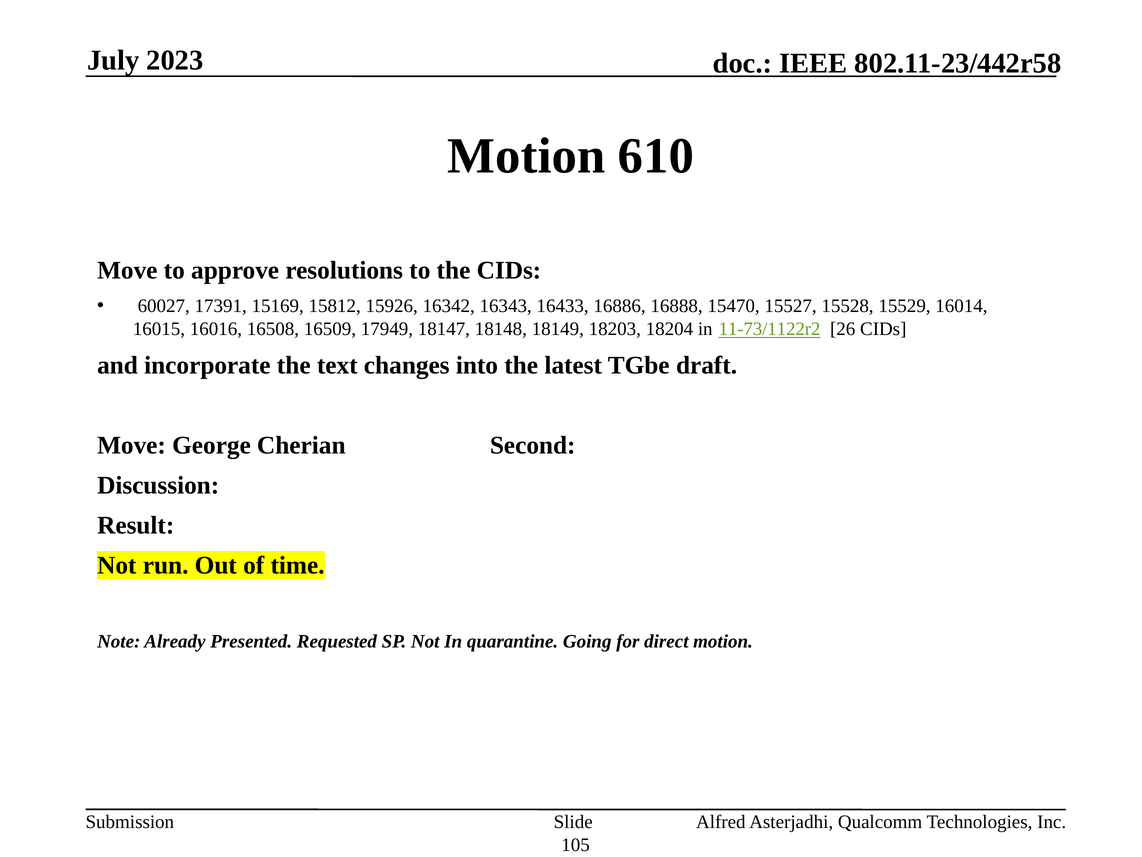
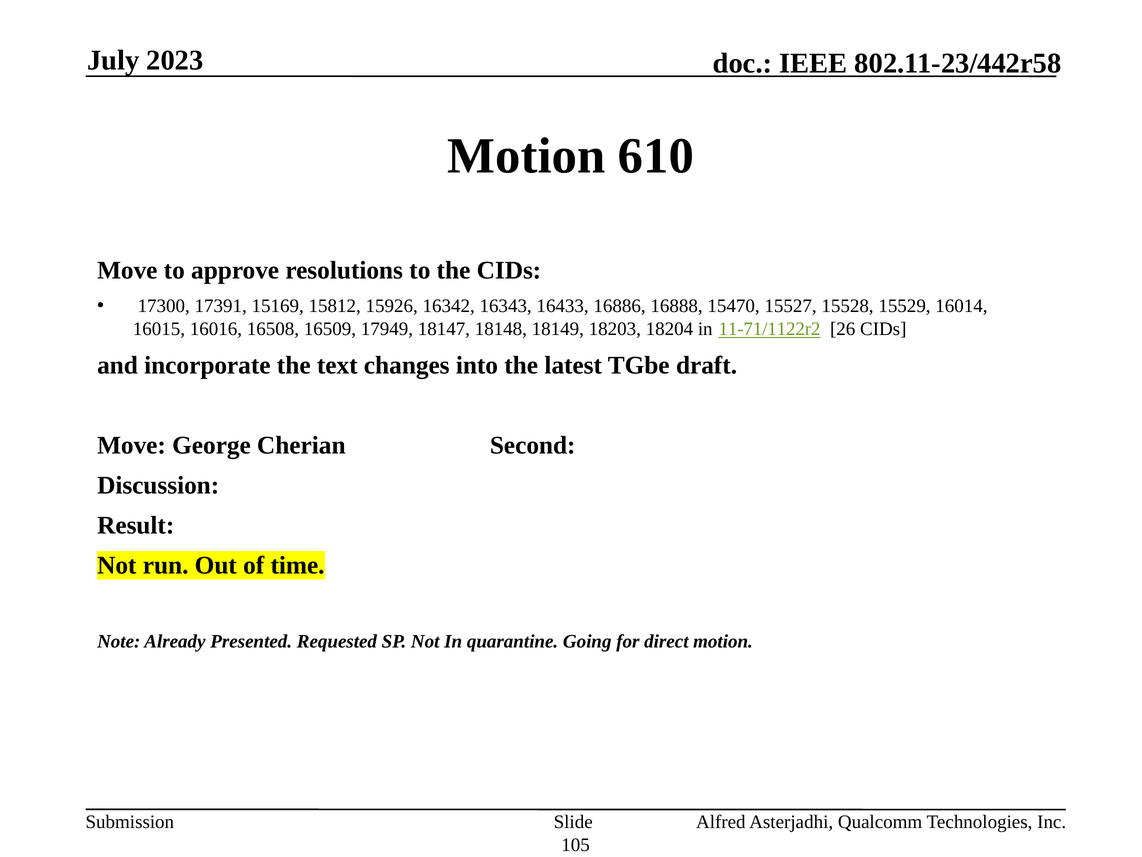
60027: 60027 -> 17300 (164, 306)
11-73/1122r2: 11-73/1122r2 -> 11-71/1122r2 (770, 329)
